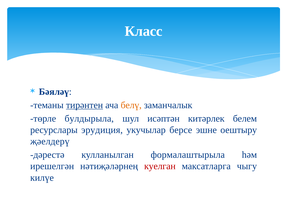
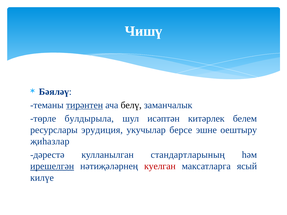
Класс: Класс -> Чишү (144, 31)
белү colour: orange -> black (131, 105)
җәелдерү: җәелдерү -> җиһазлар (50, 142)
формалаштырыла: формалаштырыла -> стандартларының (188, 155)
ирешелгән underline: none -> present (52, 166)
чыгу: чыгу -> ясый (247, 166)
